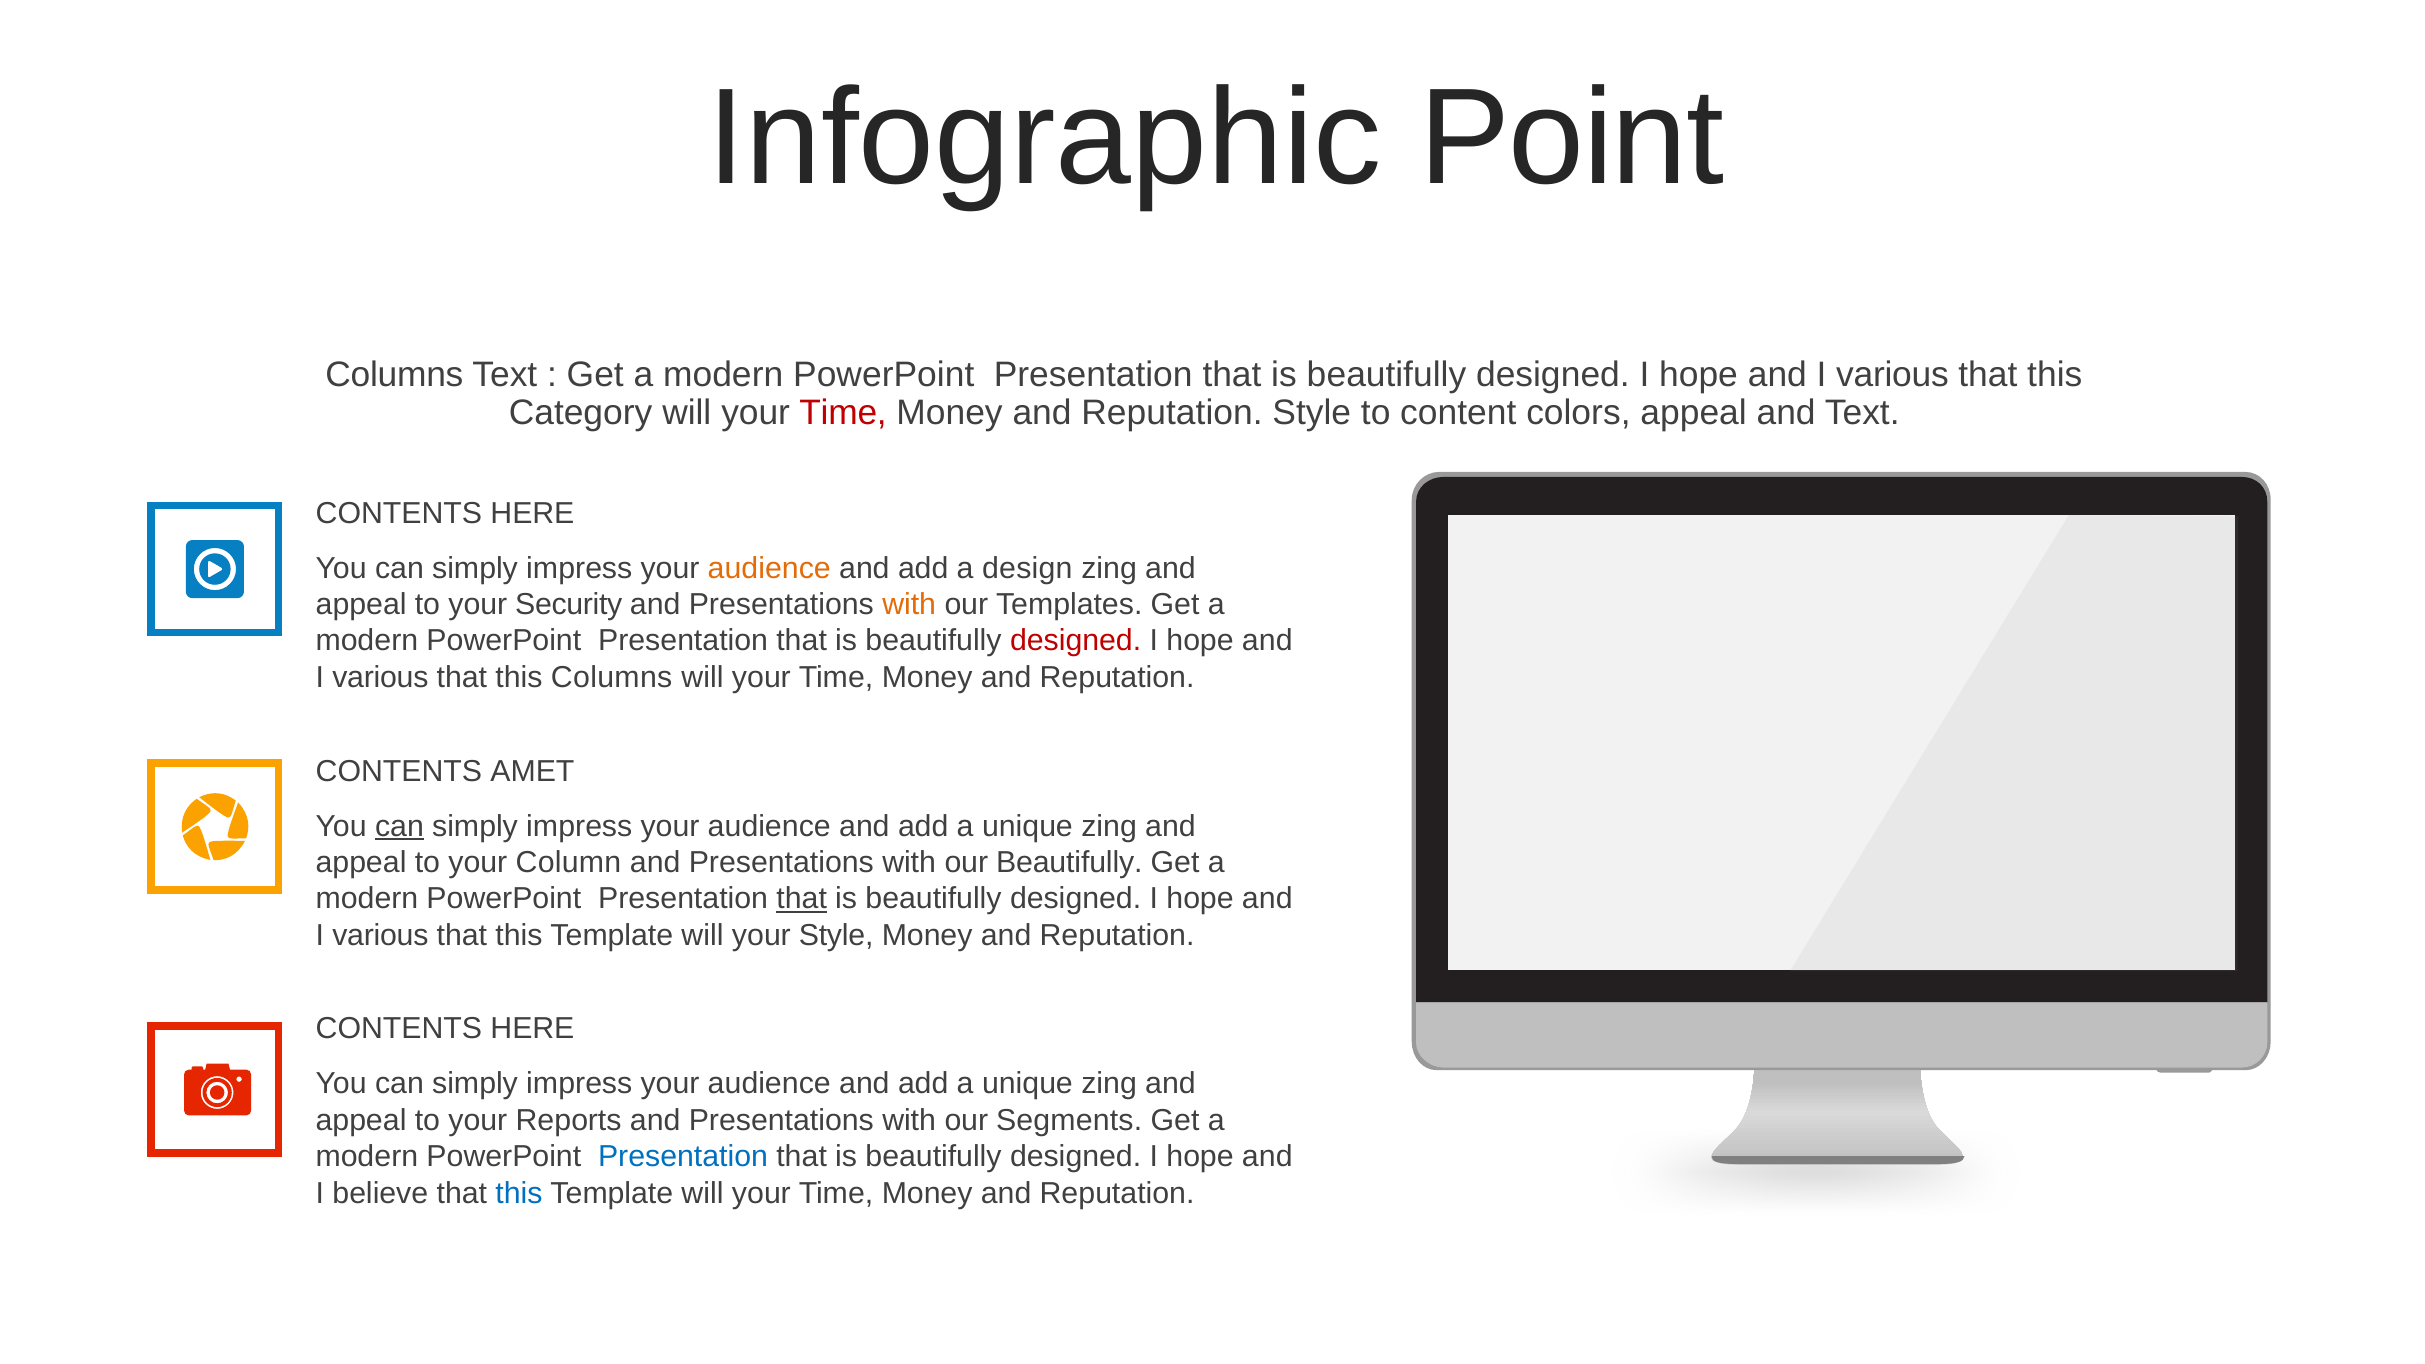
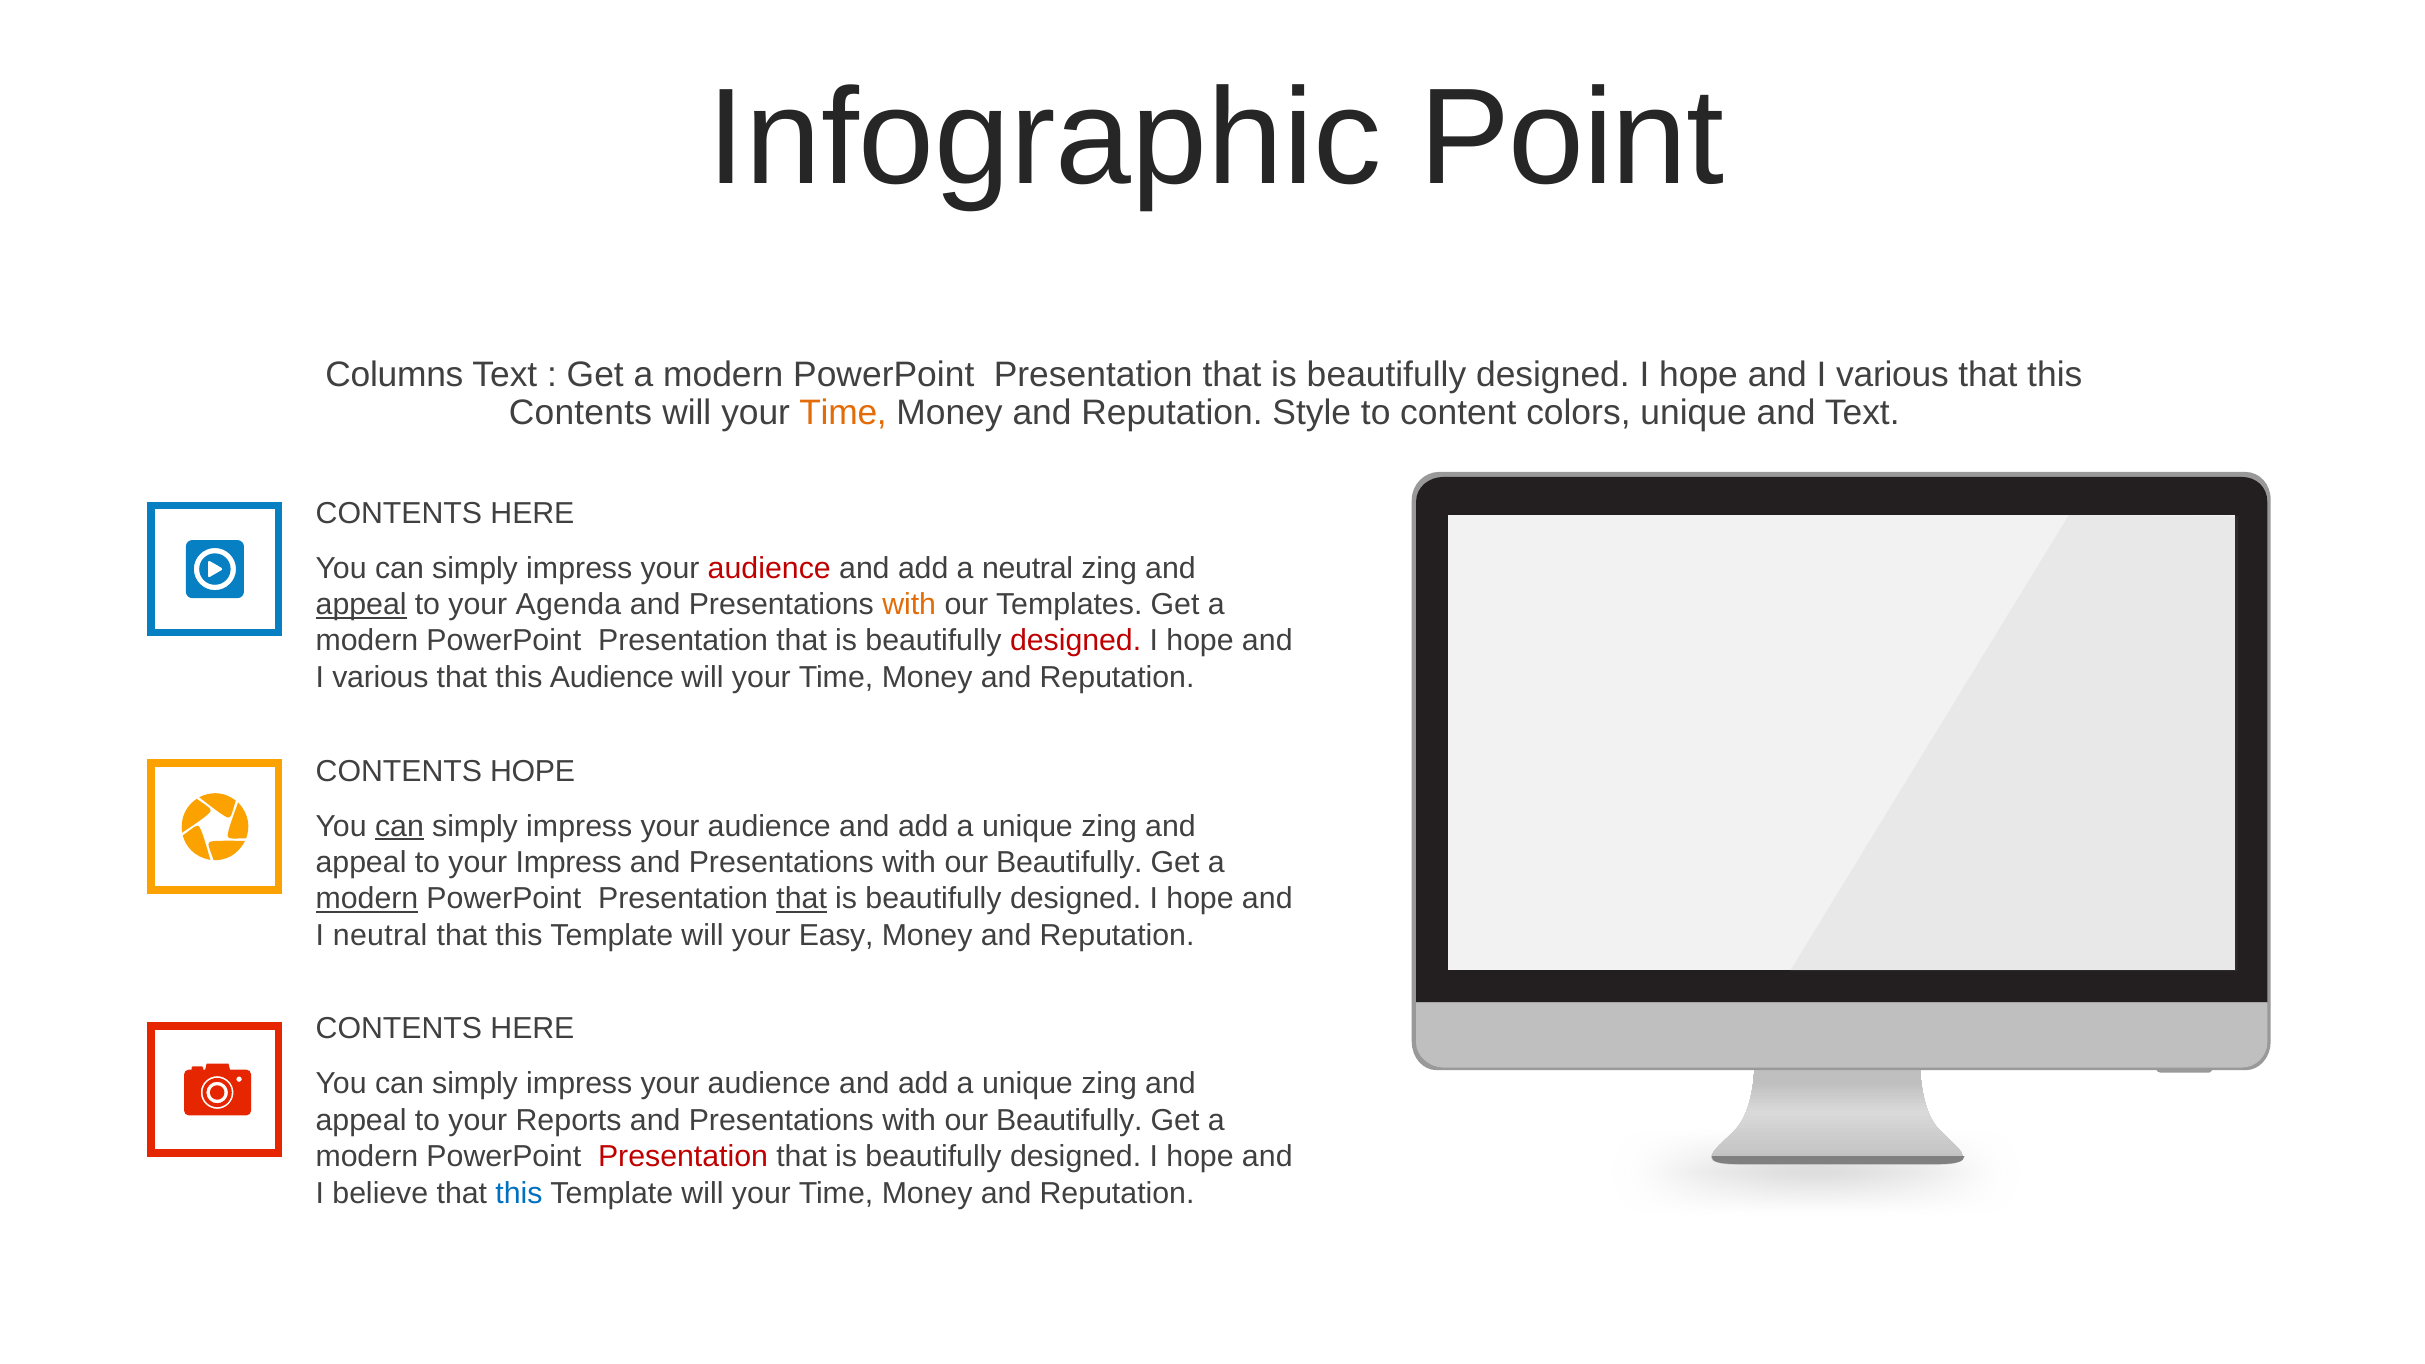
Category: Category -> Contents (580, 413)
Time colour: red -> orange (843, 413)
colors appeal: appeal -> unique (1694, 413)
audience colour: orange -> red (769, 568)
a design: design -> neutral (1028, 568)
appeal underline: none -> present (361, 605)
Security: Security -> Agenda (568, 605)
this Columns: Columns -> Audience (612, 677)
CONTENTS AMET: AMET -> HOPE (533, 771)
your Column: Column -> Impress (569, 862)
modern underline: none -> present (367, 899)
various: various -> neutral (380, 935)
your Style: Style -> Easy (836, 935)
Segments: Segments -> Beautifully (1069, 1120)
Presentation colour: blue -> red (683, 1157)
